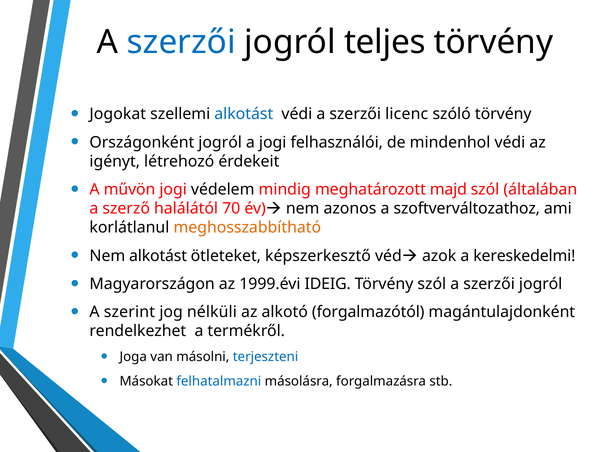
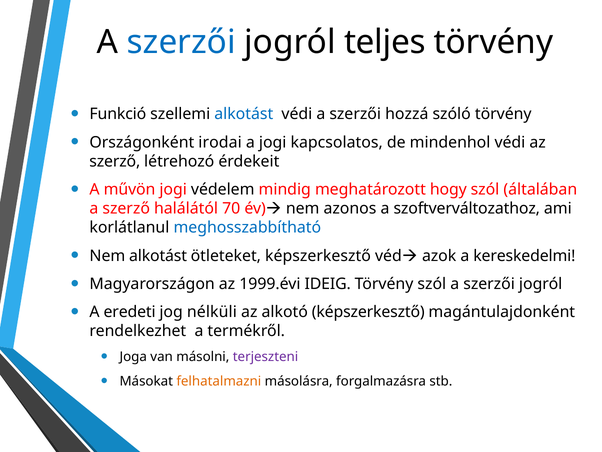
Jogokat: Jogokat -> Funkció (118, 114)
licenc: licenc -> hozzá (407, 114)
Országonként jogról: jogról -> irodai (220, 142)
felhasználói: felhasználói -> kapcsolatos (337, 142)
igényt: igényt -> szerző (115, 161)
majd: majd -> hogy (448, 189)
meghosszabbítható colour: orange -> blue (247, 227)
szerint: szerint -> eredeti (130, 312)
alkotó forgalmazótól: forgalmazótól -> képszerkesztő (368, 312)
terjeszteni colour: blue -> purple (266, 357)
felhatalmazni colour: blue -> orange (219, 381)
